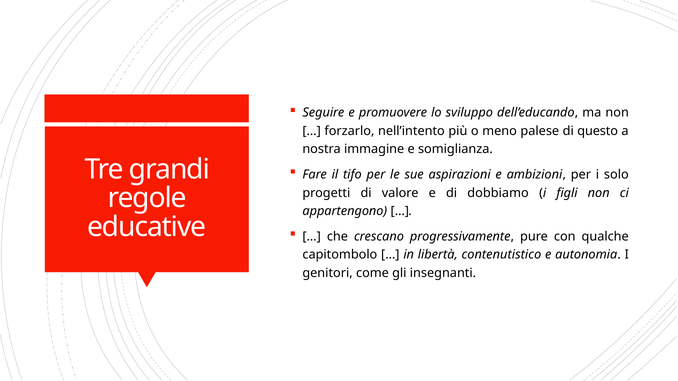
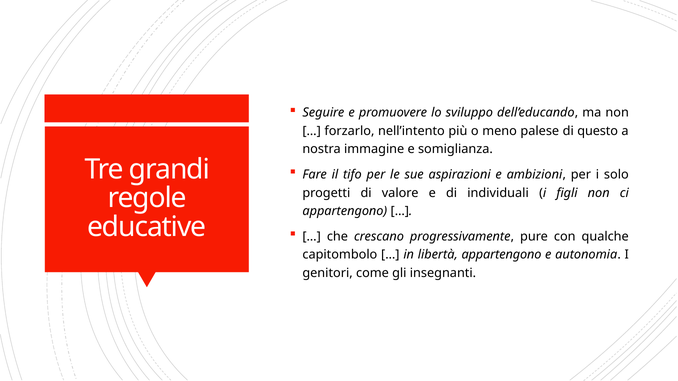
dobbiamo: dobbiamo -> individuali (498, 193)
libertà contenutistico: contenutistico -> appartengono (501, 255)
